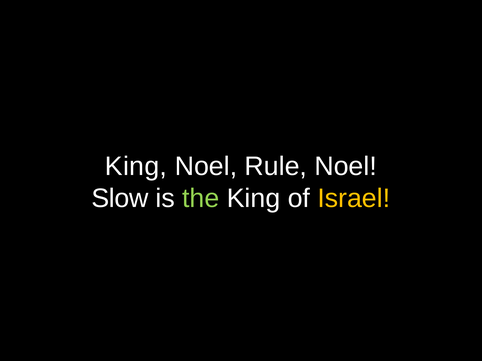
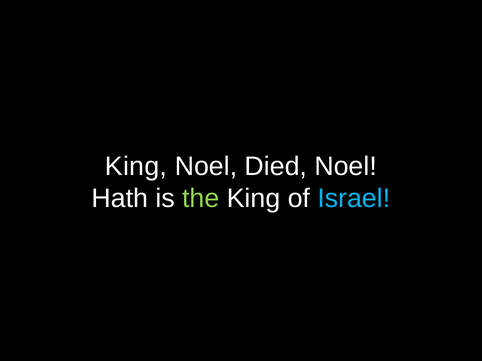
Rule: Rule -> Died (276, 167)
Slow: Slow -> Hath (120, 199)
Israel colour: yellow -> light blue (354, 199)
